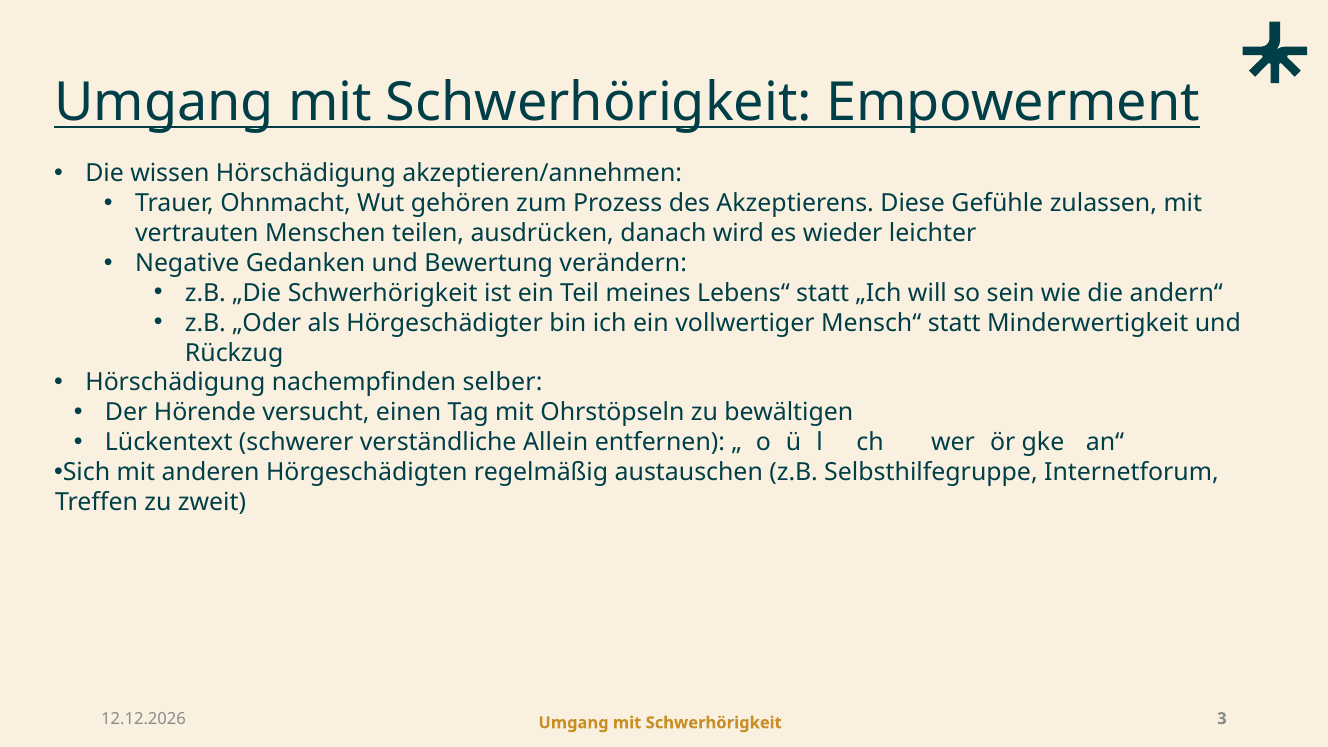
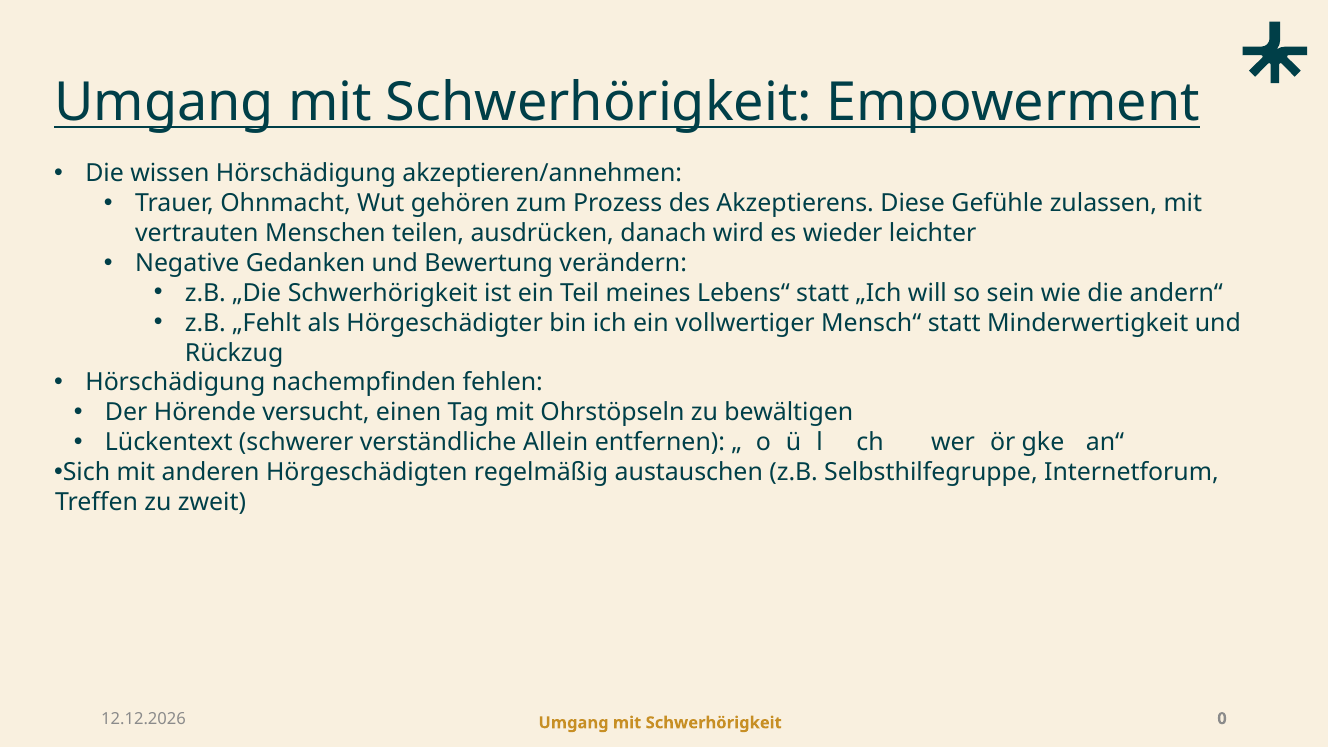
„Oder: „Oder -> „Fehlt (267, 323)
selber: selber -> fehlen (503, 383)
3: 3 -> 0 (1222, 719)
